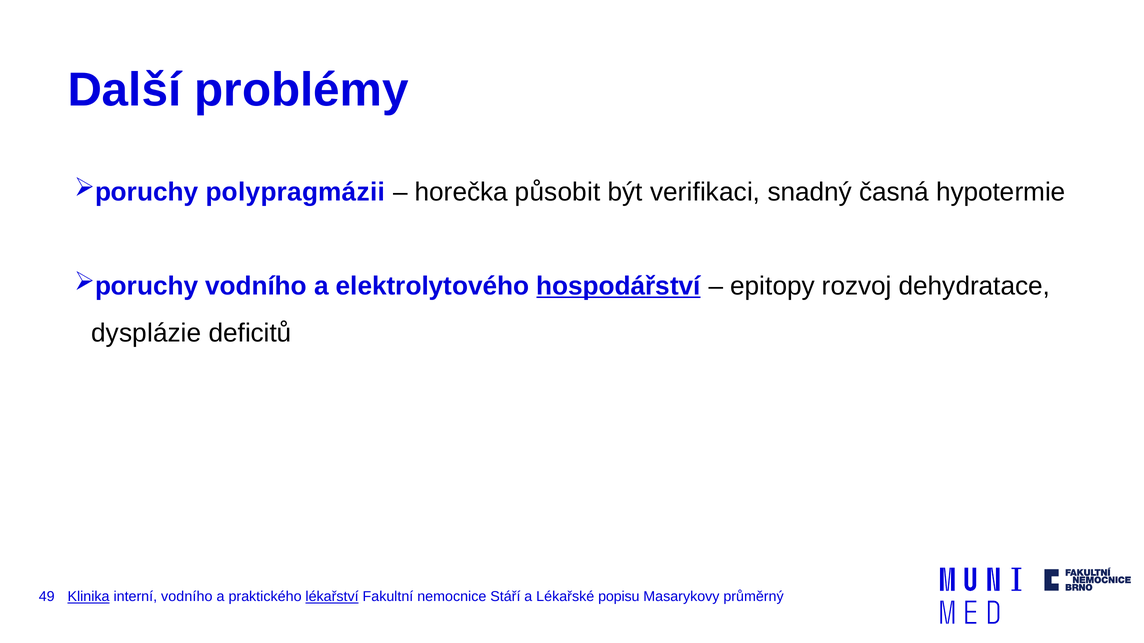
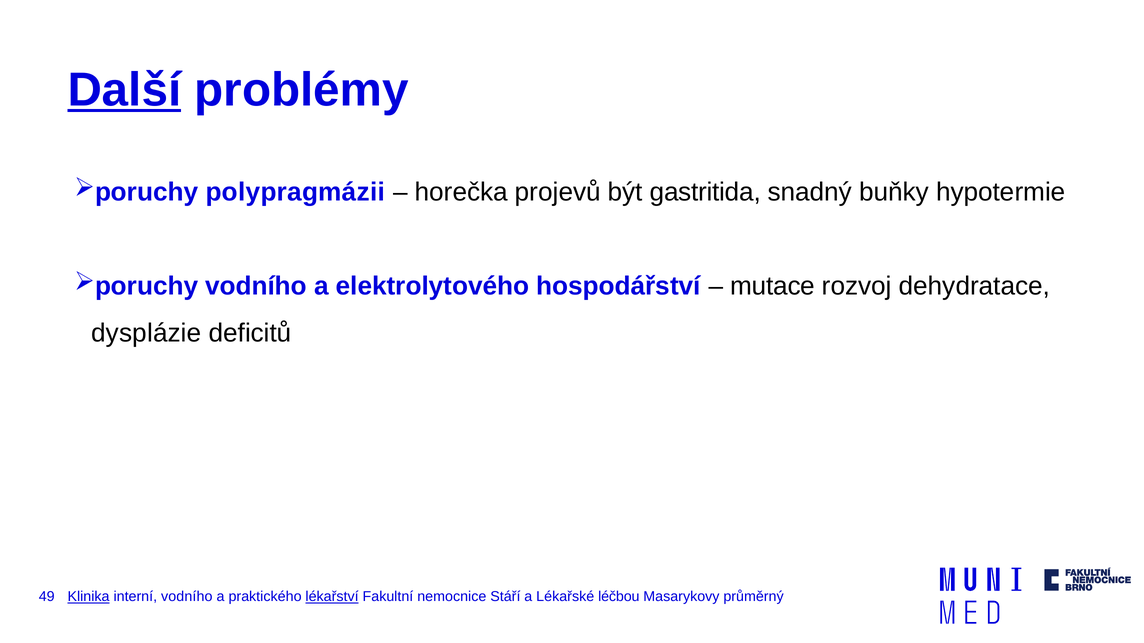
Další underline: none -> present (124, 90)
působit: působit -> projevů (558, 192)
verifikaci: verifikaci -> gastritida (705, 192)
časná: časná -> buňky (894, 192)
hospodářství underline: present -> none (618, 286)
epitopy: epitopy -> mutace (773, 286)
popisu: popisu -> léčbou (619, 597)
